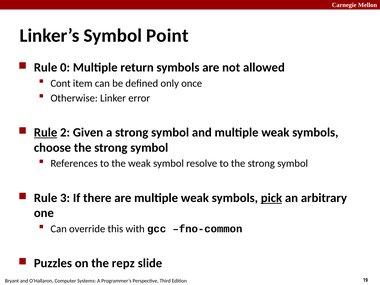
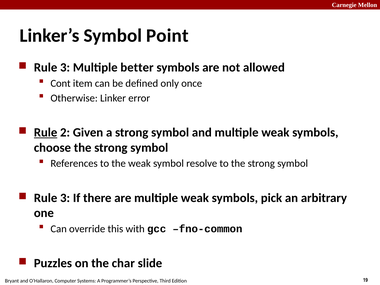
0: 0 -> 3 (65, 67)
return: return -> better (137, 67)
pick underline: present -> none (271, 198)
repz: repz -> char (123, 263)
